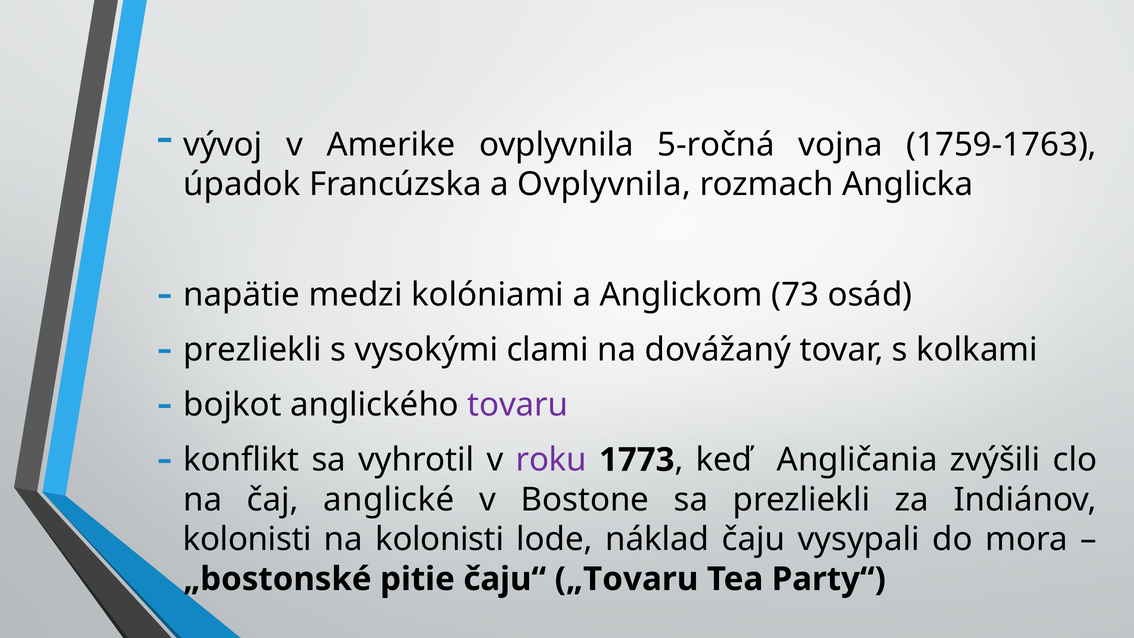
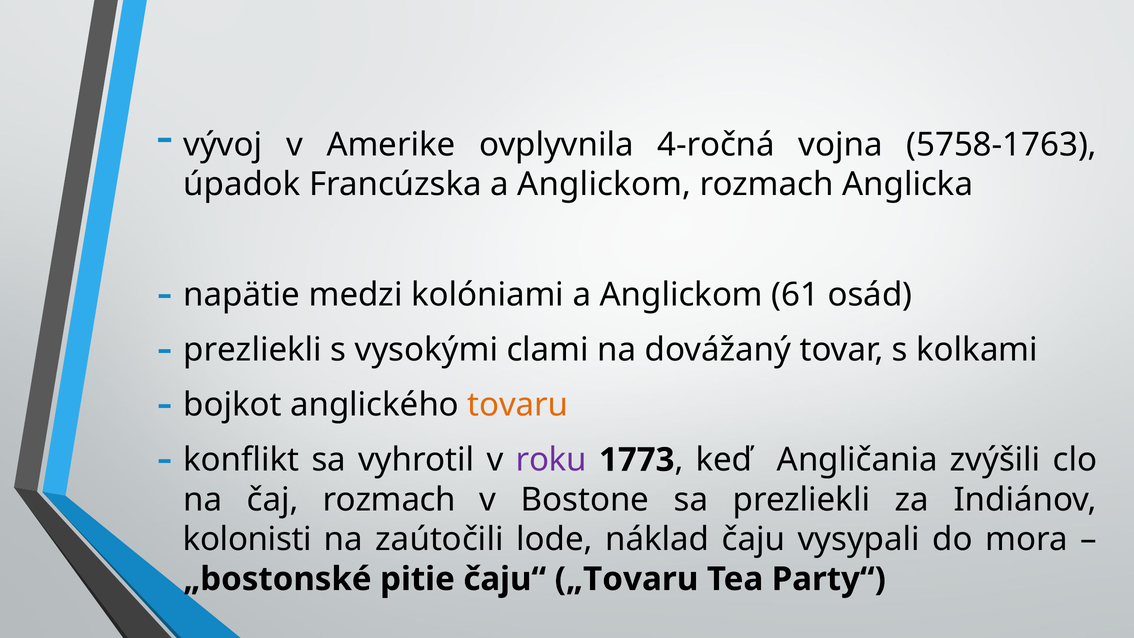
5-ročná: 5-ročná -> 4-ročná (716, 145)
1759-1763: 1759-1763 -> 5758-1763 (1002, 145)
Francúzska a Ovplyvnila: Ovplyvnila -> Anglickom (604, 184)
73: 73 -> 61 (795, 295)
tovaru colour: purple -> orange (518, 405)
čaj anglické: anglické -> rozmach (389, 500)
na kolonisti: kolonisti -> zaútočili (439, 539)
